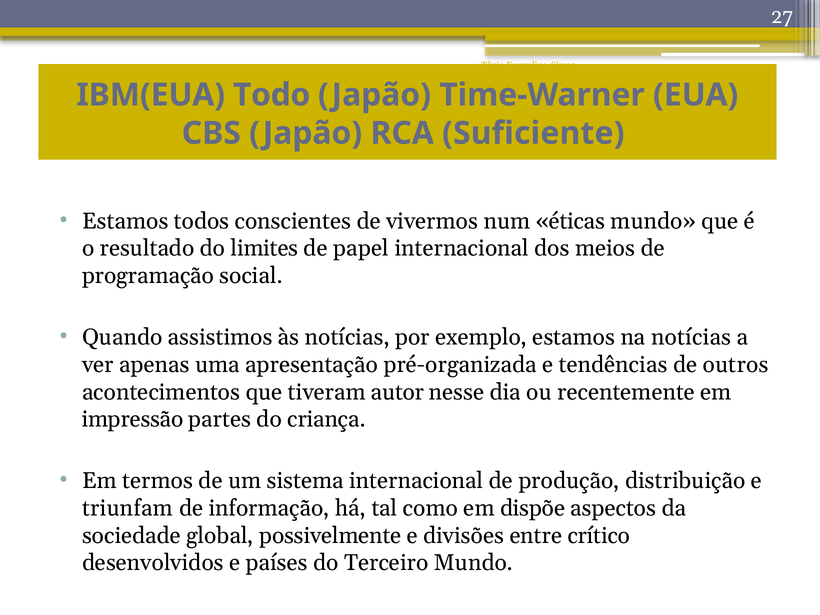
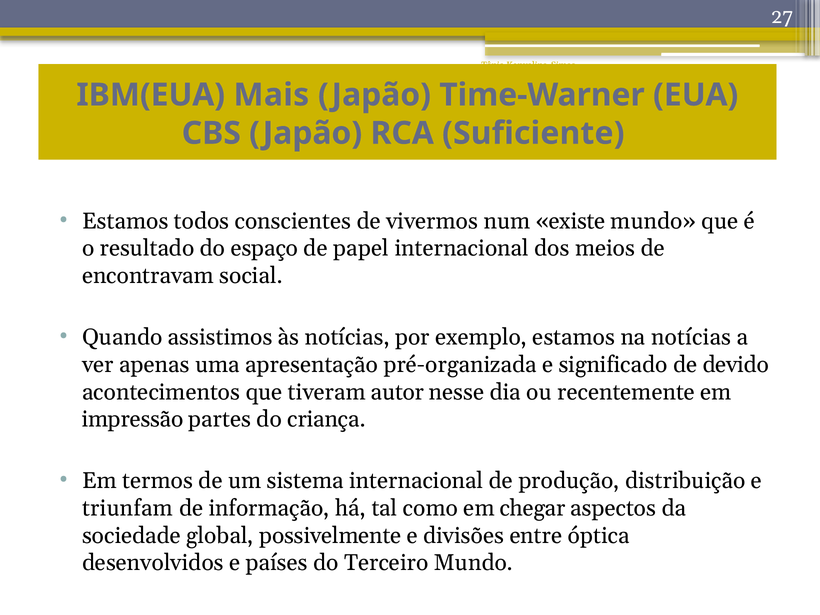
Todo: Todo -> Mais (271, 95)
éticas: éticas -> existe (570, 221)
limites: limites -> espaço (264, 248)
programação: programação -> encontravam (148, 276)
tendências: tendências -> significado (613, 365)
outros: outros -> devido (736, 365)
dispõe: dispõe -> chegar (533, 508)
crítico: crítico -> óptica (599, 536)
